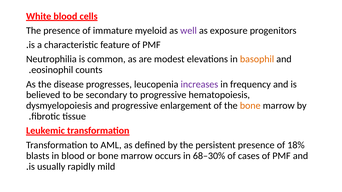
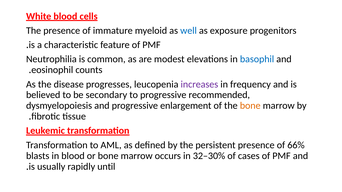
well colour: purple -> blue (189, 31)
basophil colour: orange -> blue (257, 59)
hematopoiesis: hematopoiesis -> recommended (219, 95)
18%: 18% -> 66% (296, 145)
68–30%: 68–30% -> 32–30% (209, 156)
mild: mild -> until (106, 167)
